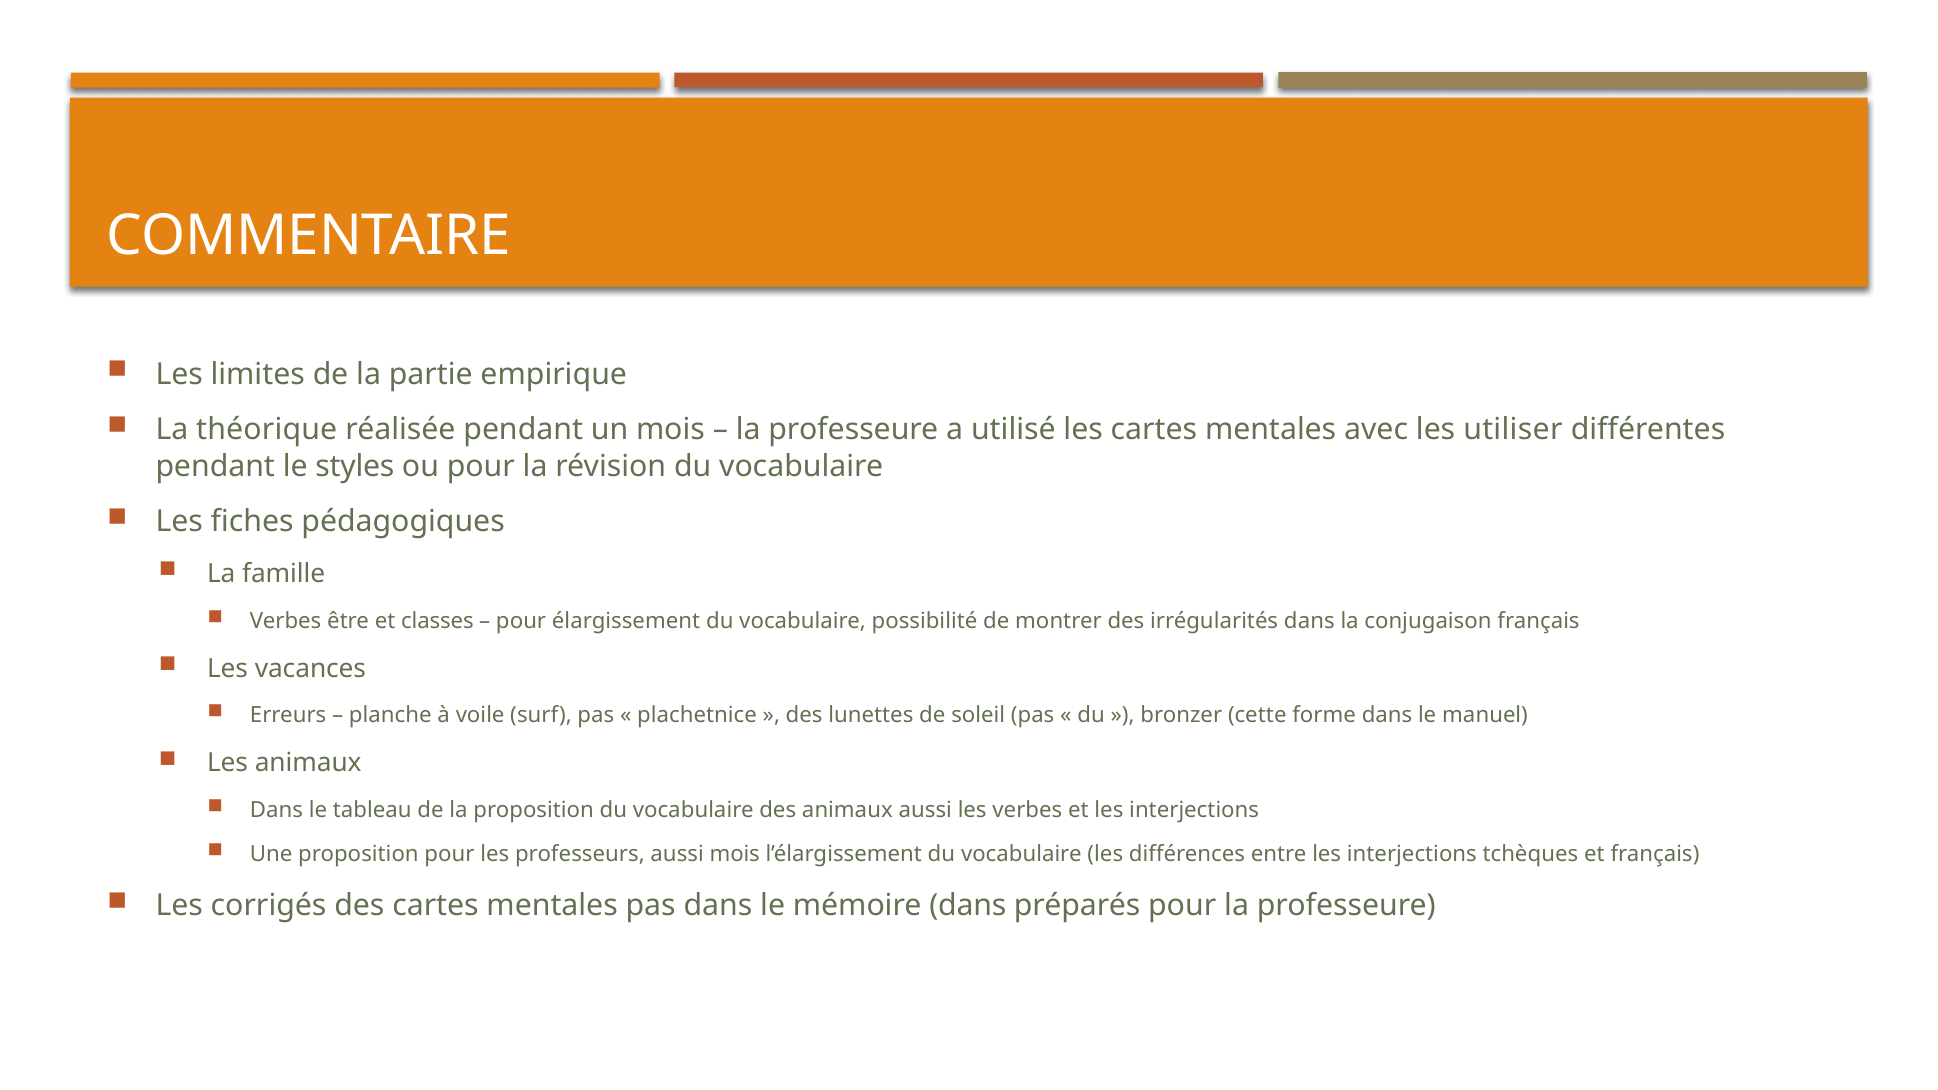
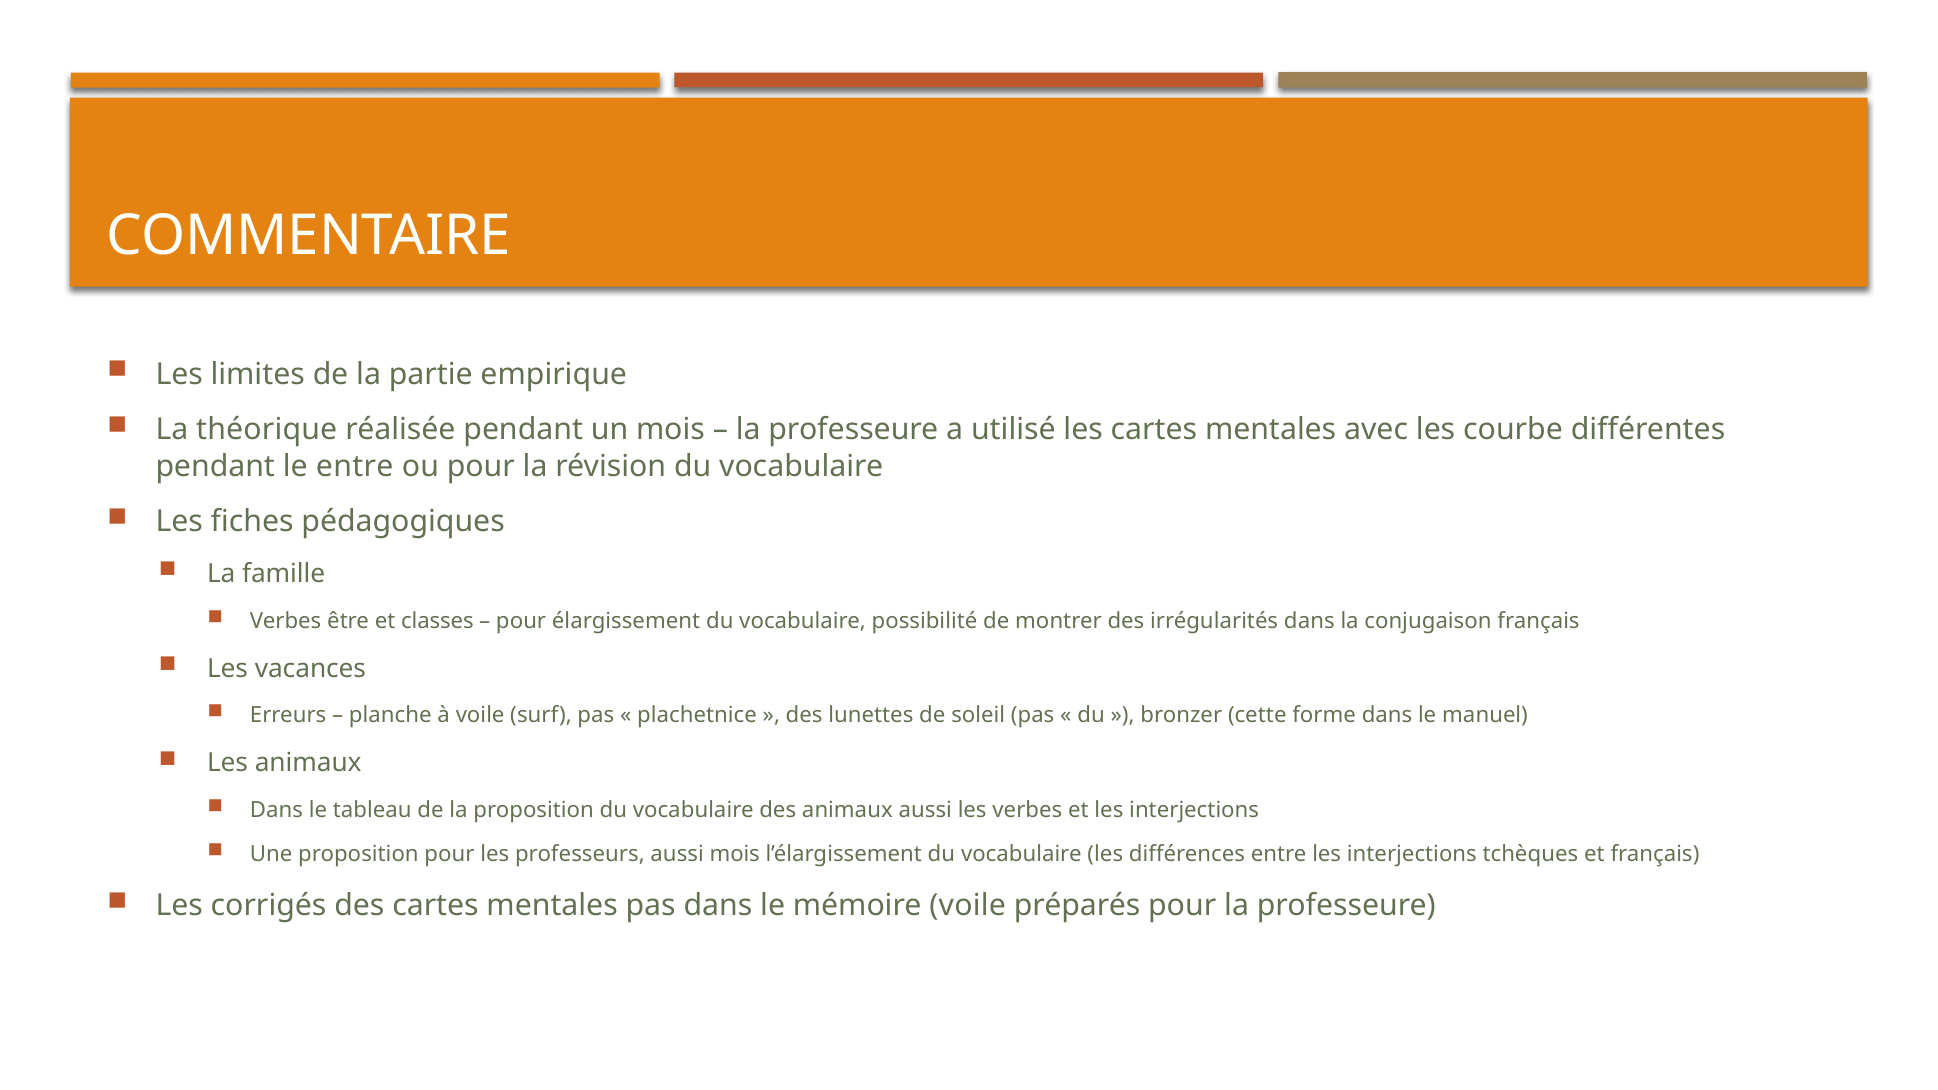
utiliser: utiliser -> courbe (1513, 430)
le styles: styles -> entre (355, 466)
mémoire dans: dans -> voile (968, 906)
